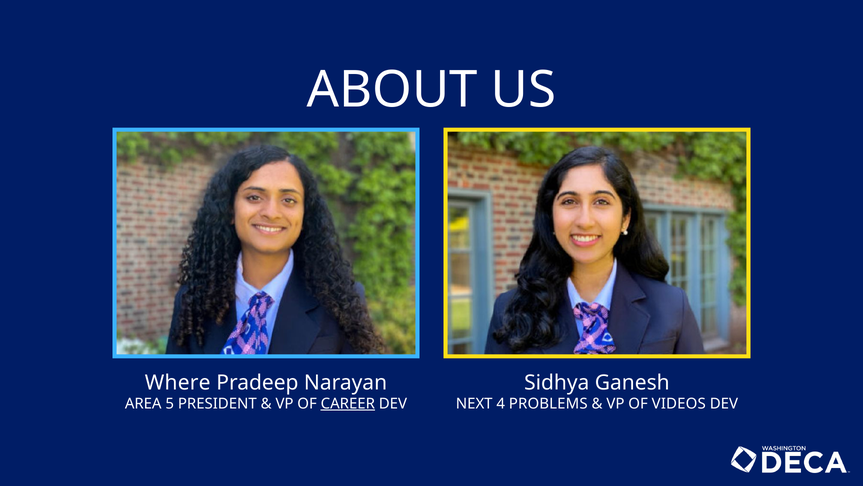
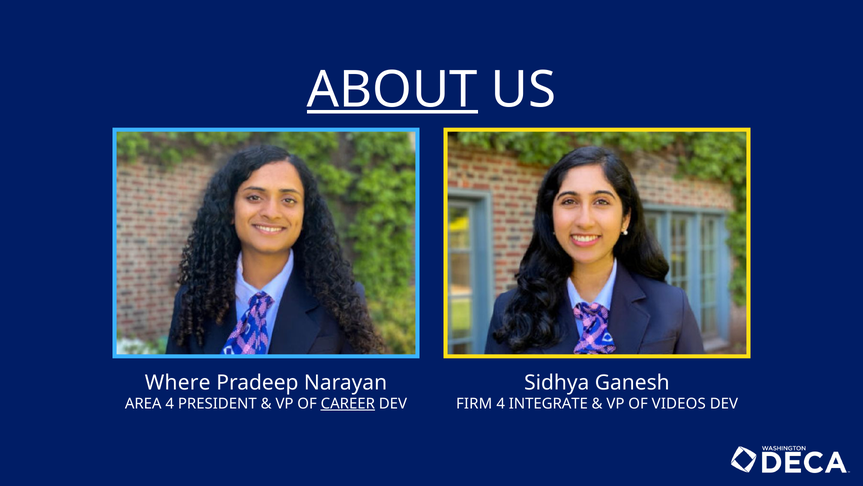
ABOUT underline: none -> present (392, 90)
AREA 5: 5 -> 4 (170, 403)
NEXT: NEXT -> FIRM (474, 403)
PROBLEMS: PROBLEMS -> INTEGRATE (548, 403)
